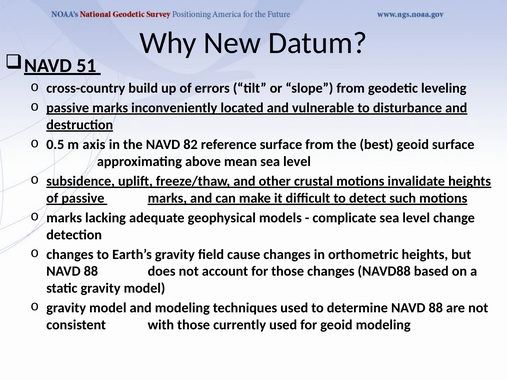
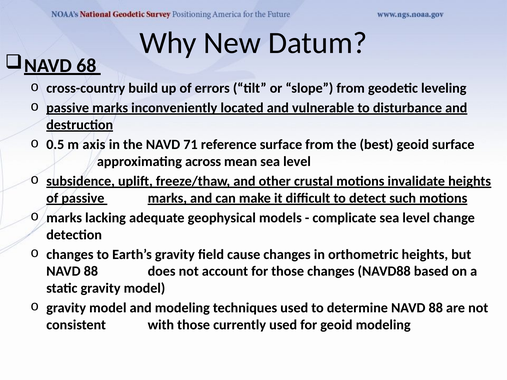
51: 51 -> 68 (86, 66)
82: 82 -> 71 (191, 145)
above: above -> across (203, 162)
